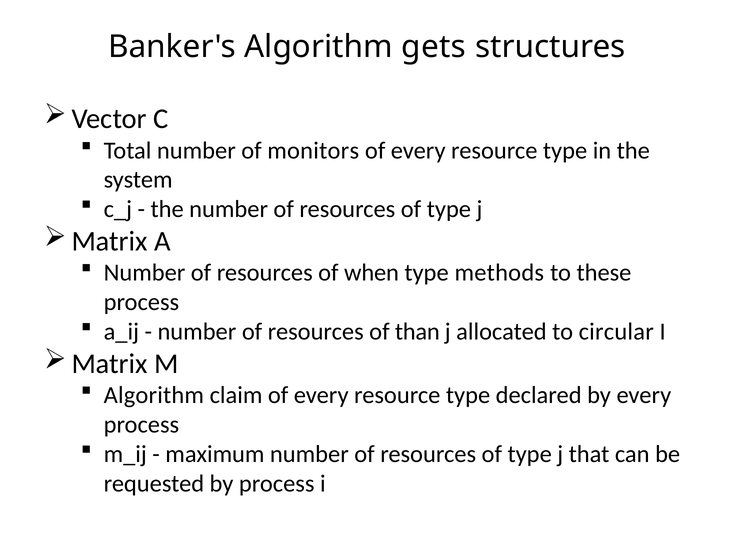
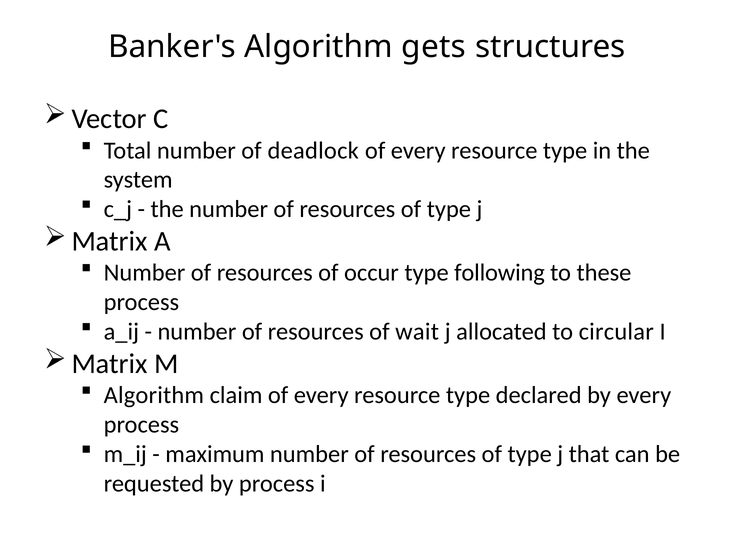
monitors: monitors -> deadlock (313, 150)
when: when -> occur (371, 273)
methods: methods -> following (499, 273)
than: than -> wait (417, 331)
